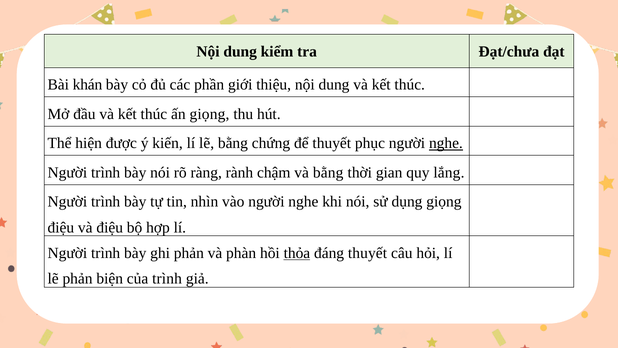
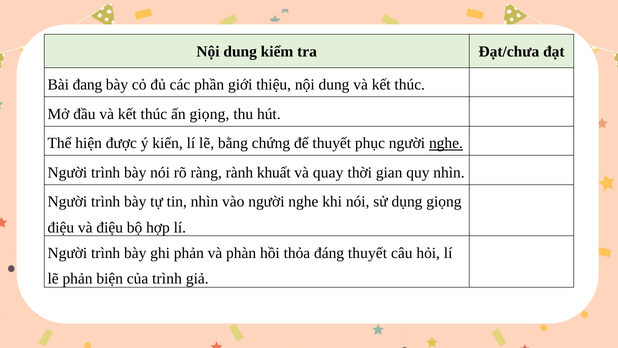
khán: khán -> đang (87, 85)
chậm: chậm -> khuất (274, 172)
và bằng: bằng -> quay (328, 172)
quy lắng: lắng -> nhìn (449, 172)
thỏa underline: present -> none (297, 253)
